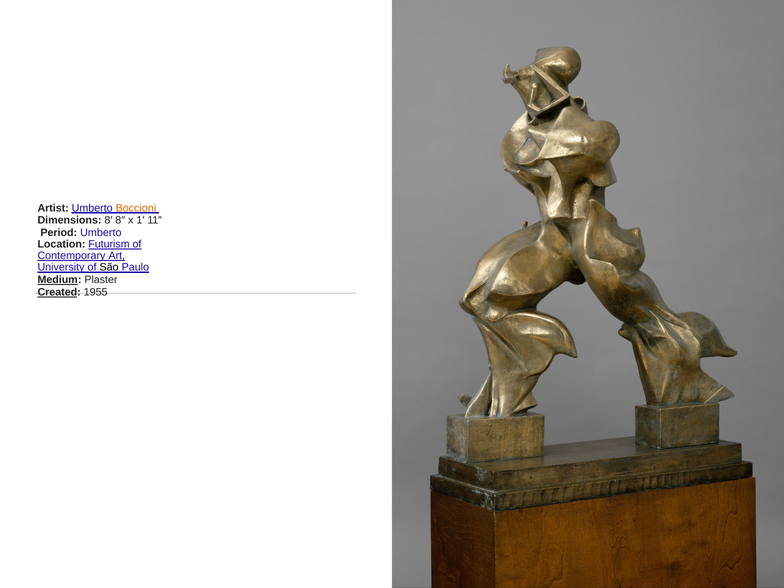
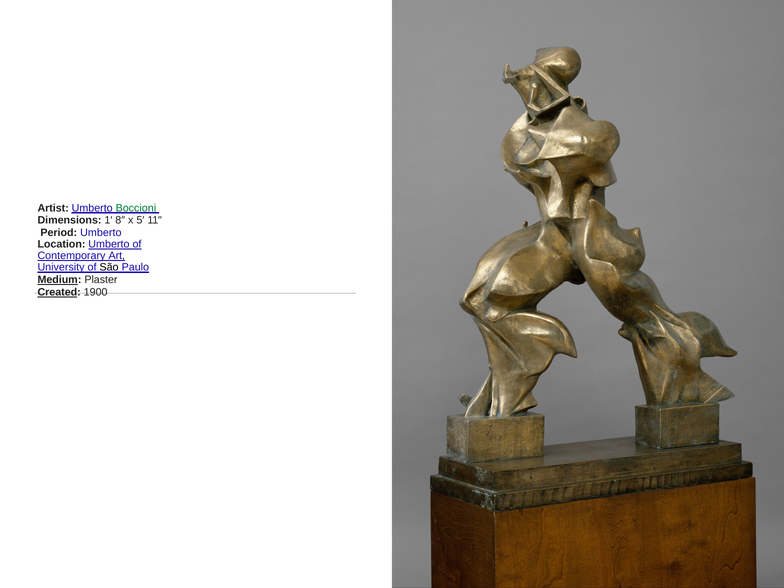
Boccioni colour: orange -> green (136, 208)
8′: 8′ -> 1′ (108, 220)
1′: 1′ -> 5′ (140, 220)
Location Futurism: Futurism -> Umberto (109, 244)
1955: 1955 -> 1900 (96, 292)
